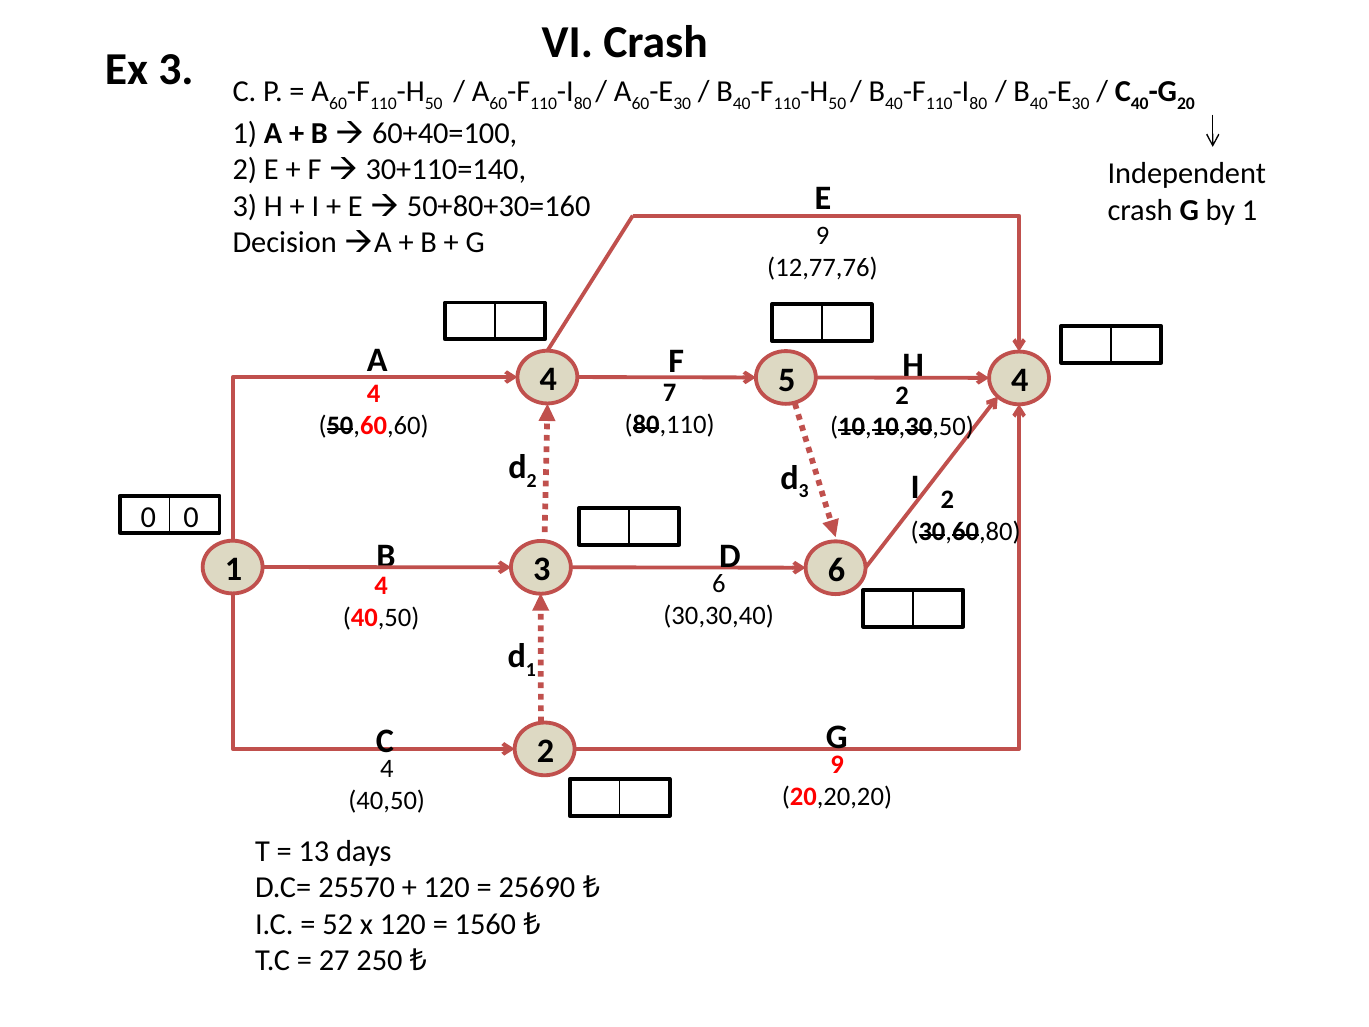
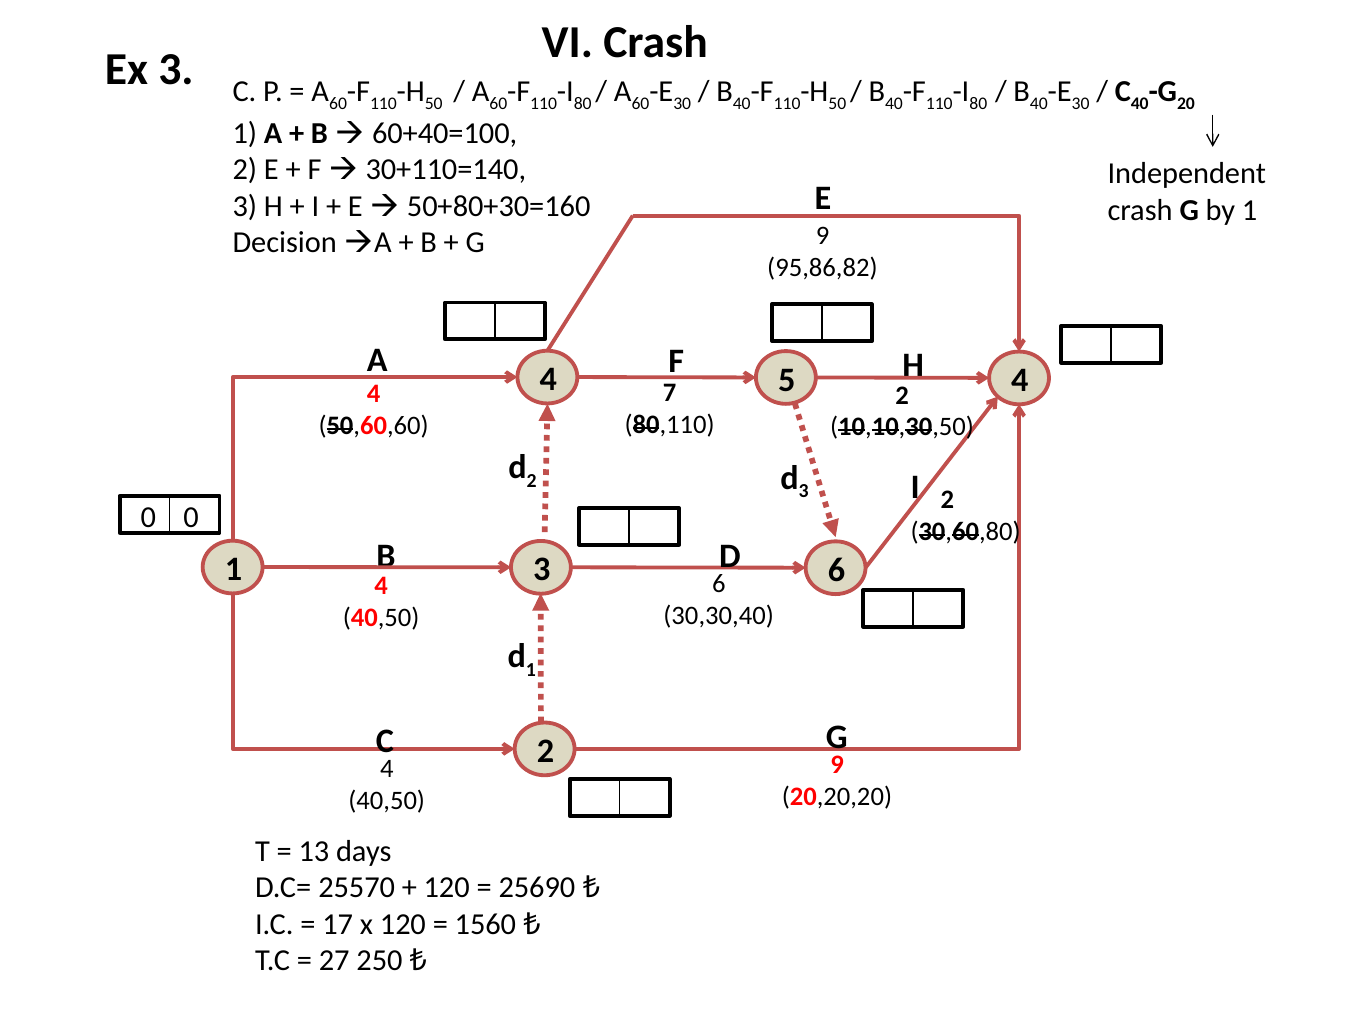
12,77,76: 12,77,76 -> 95,86,82 (822, 268)
52: 52 -> 17 (338, 924)
